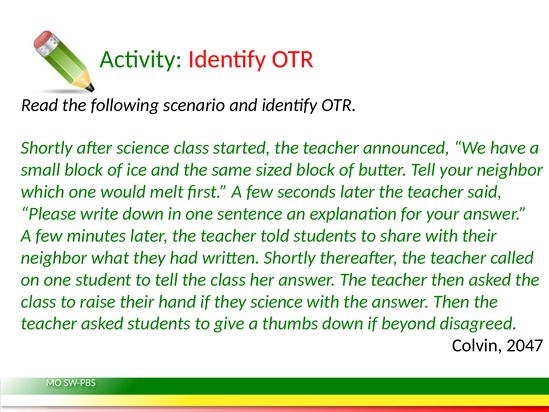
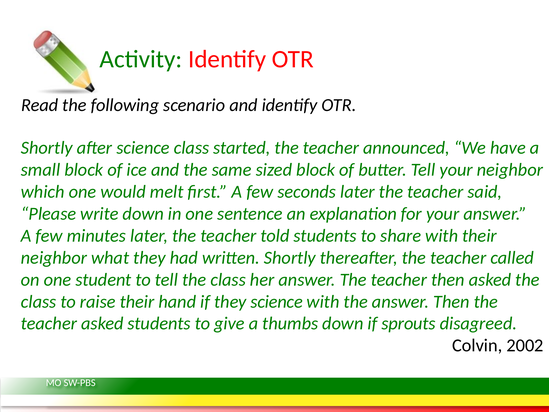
beyond: beyond -> sprouts (409, 323)
2047: 2047 -> 2002 (525, 345)
